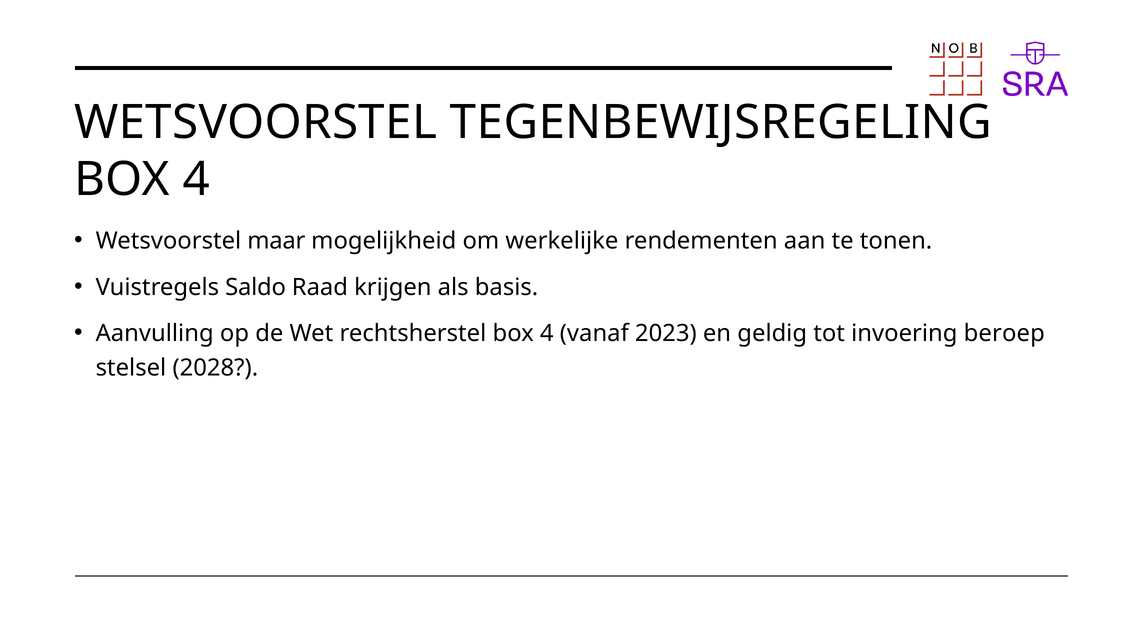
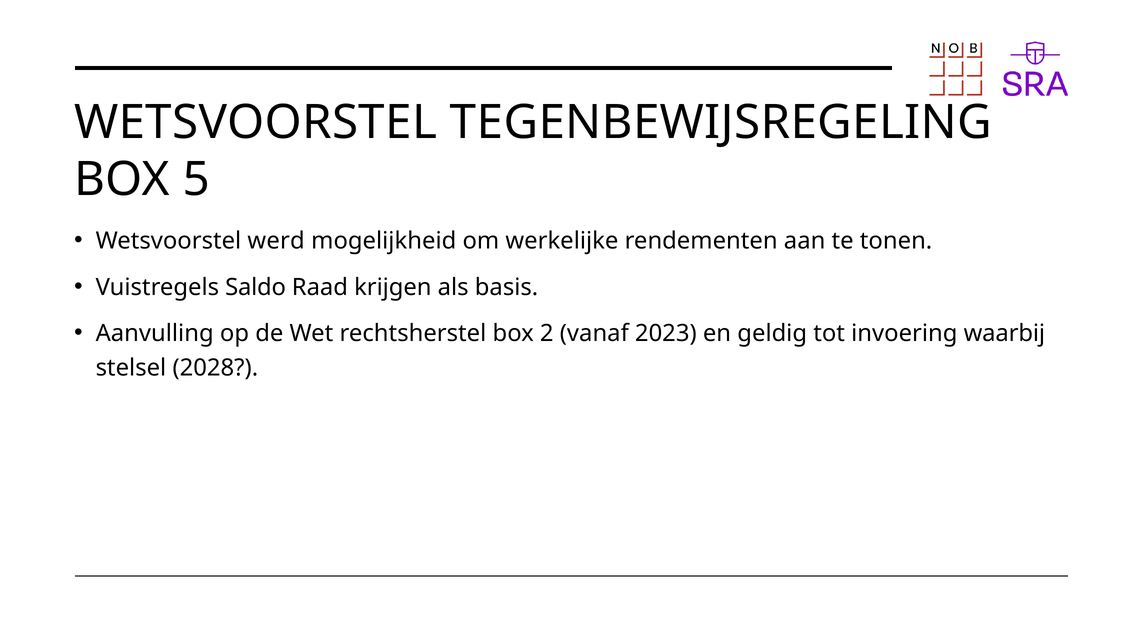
4: 4 -> 5 (197, 180)
maar: maar -> werd (276, 241)
rechtsherstel box 4: 4 -> 2 (547, 333)
beroep: beroep -> waarbij (1004, 333)
